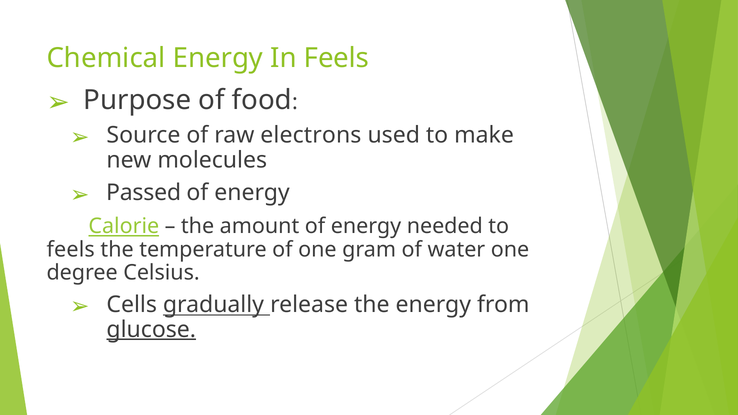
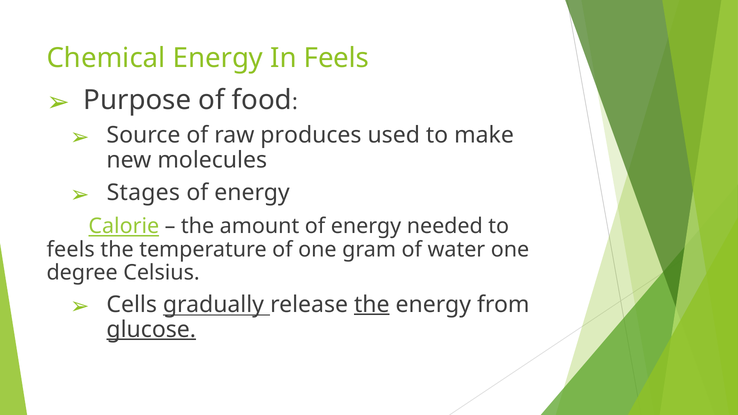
electrons: electrons -> produces (311, 135)
Passed: Passed -> Stages (143, 193)
the underline: none -> present (372, 305)
